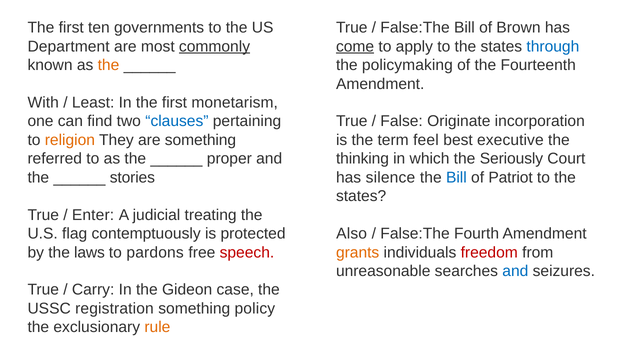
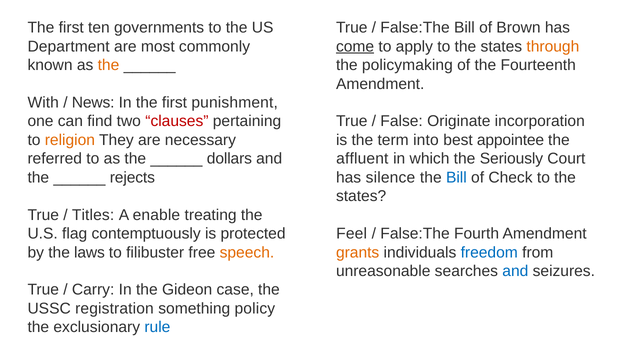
commonly underline: present -> none (215, 46)
through colour: blue -> orange (553, 46)
Least: Least -> News (93, 103)
monetarism: monetarism -> punishment (235, 103)
clauses colour: blue -> red (177, 121)
are something: something -> necessary (200, 140)
feel: feel -> into (426, 140)
executive: executive -> appointee (511, 140)
proper: proper -> dollars (229, 159)
thinking: thinking -> affluent (362, 159)
stories: stories -> rejects (132, 178)
Patriot: Patriot -> Check (510, 178)
Enter: Enter -> Titles (93, 215)
judicial: judicial -> enable (156, 215)
Also: Also -> Feel (352, 234)
pardons: pardons -> filibuster (155, 252)
speech colour: red -> orange (247, 252)
freedom colour: red -> blue (489, 252)
rule colour: orange -> blue (157, 327)
